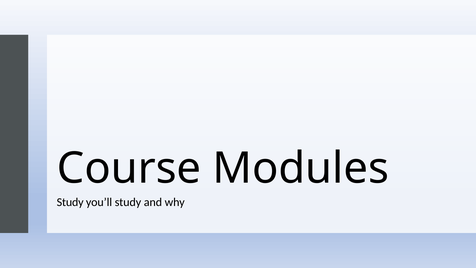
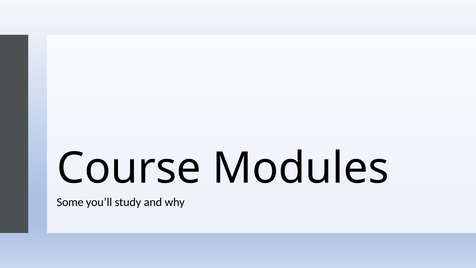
Study: Study -> Some (70, 202)
